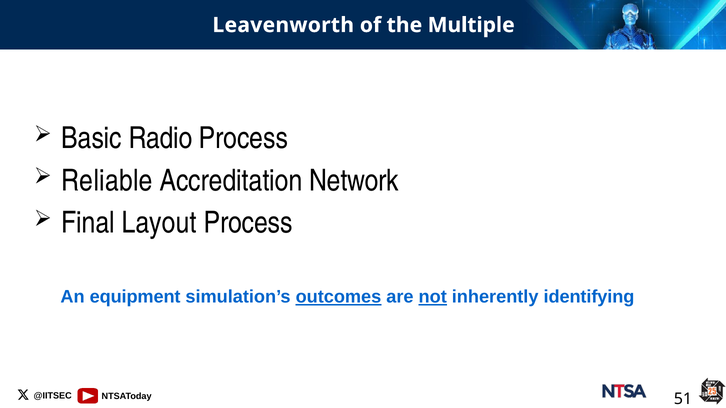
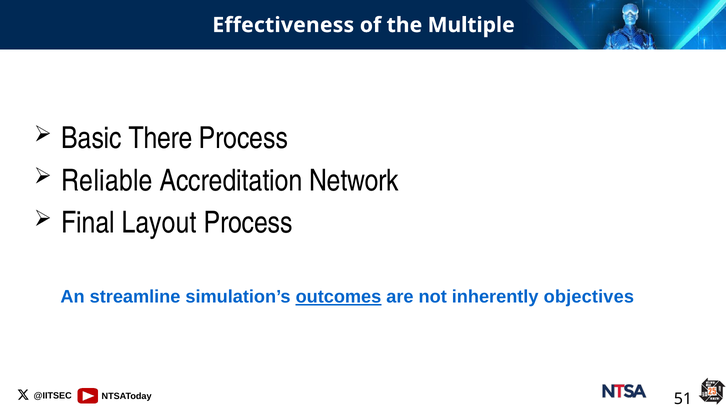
Leavenworth: Leavenworth -> Effectiveness (283, 25)
Radio: Radio -> There (160, 138)
equipment: equipment -> streamline (135, 297)
not underline: present -> none (433, 297)
identifying: identifying -> objectives (589, 297)
